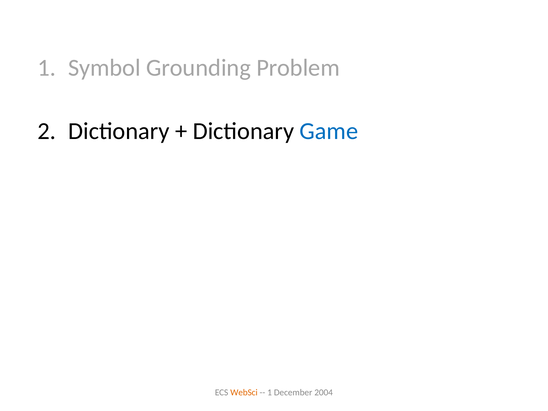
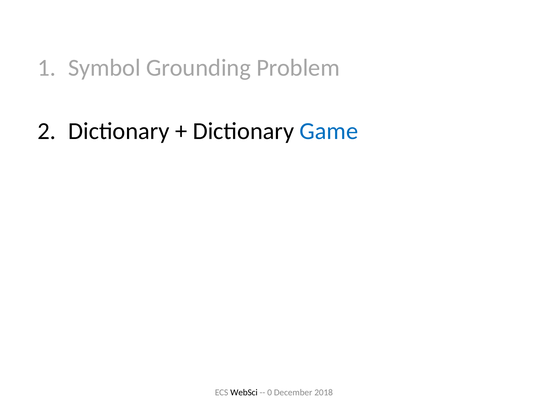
WebSci colour: orange -> black (244, 392)
1: 1 -> 0 (270, 392)
2004: 2004 -> 2018 (324, 392)
